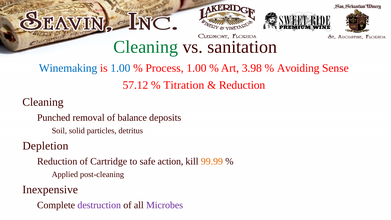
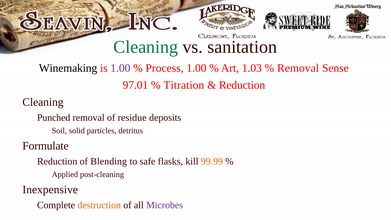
Winemaking colour: blue -> black (68, 68)
1.00 colour: blue -> purple (120, 68)
3.98: 3.98 -> 1.03 (252, 68)
Avoiding: Avoiding -> Removal (298, 68)
57.12: 57.12 -> 97.01 (135, 85)
balance: balance -> residue (132, 118)
Depletion: Depletion -> Formulate (46, 146)
Cartridge: Cartridge -> Blending (109, 161)
action: action -> flasks (170, 161)
destruction colour: purple -> orange (99, 205)
